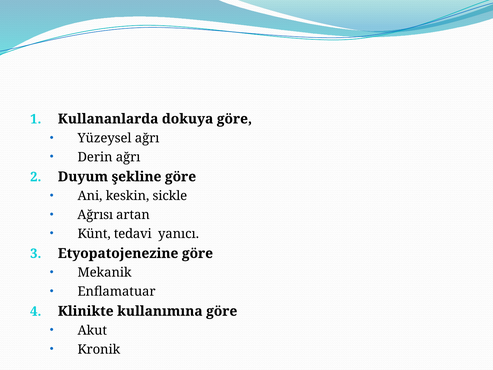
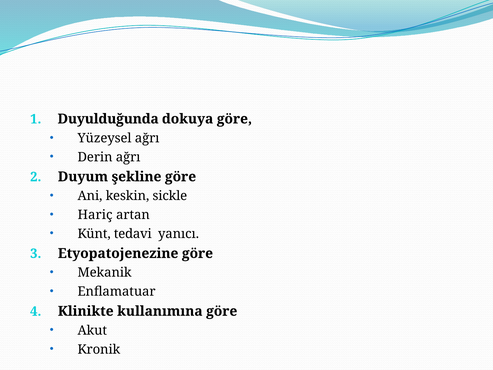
Kullananlarda: Kullananlarda -> Duyulduğunda (108, 119)
Ağrısı: Ağrısı -> Hariç (95, 215)
